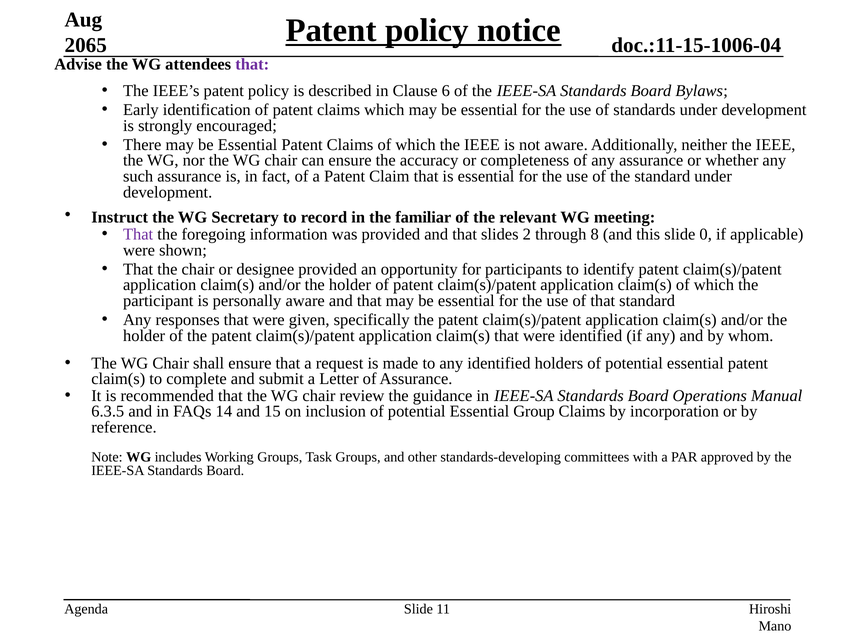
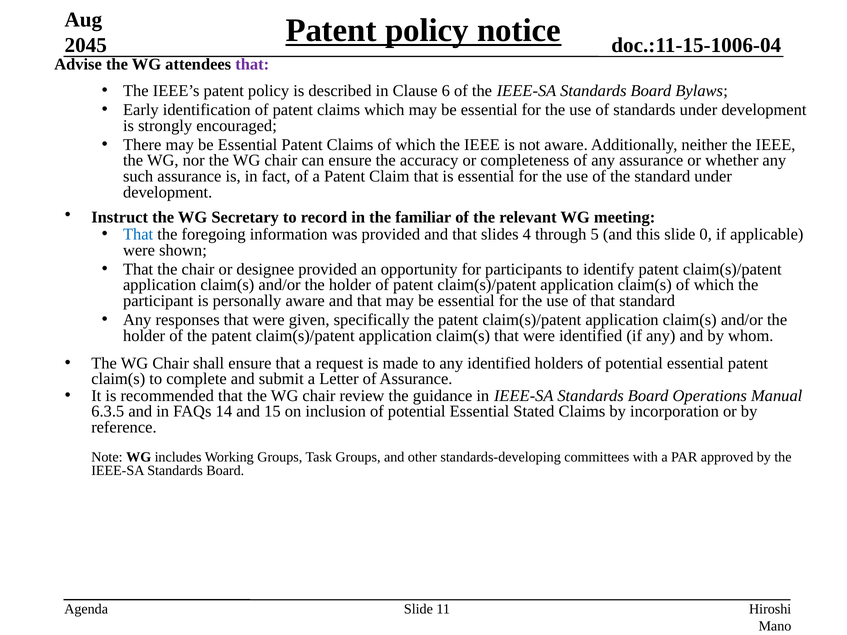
2065: 2065 -> 2045 (86, 45)
That colour: purple -> blue (138, 234)
2: 2 -> 4 (527, 234)
8: 8 -> 5 (595, 234)
Group: Group -> Stated (534, 412)
